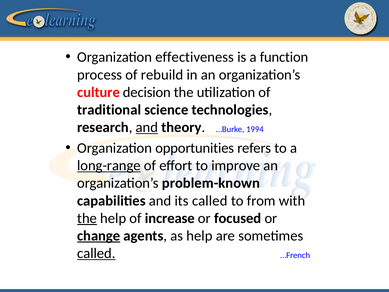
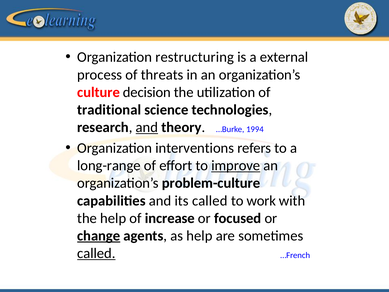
effectiveness: effectiveness -> restructuring (195, 57)
function: function -> external (284, 57)
rebuild: rebuild -> threats (162, 75)
opportunities: opportunities -> interventions (195, 148)
long-range underline: present -> none (109, 165)
improve underline: none -> present (236, 165)
problem-known: problem-known -> problem-culture (211, 183)
from: from -> work (261, 201)
the underline: present -> none (87, 218)
